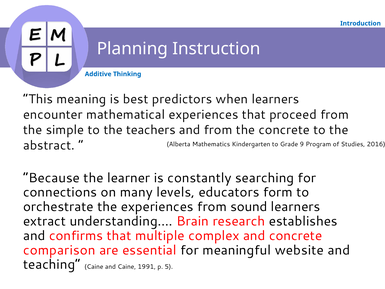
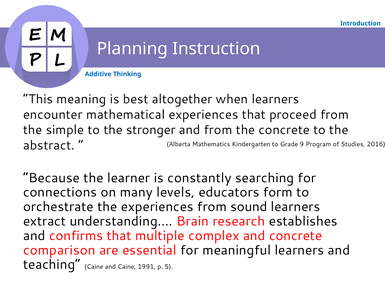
predictors: predictors -> altogether (182, 99)
teachers: teachers -> stronger (151, 130)
meaningful website: website -> learners (299, 250)
